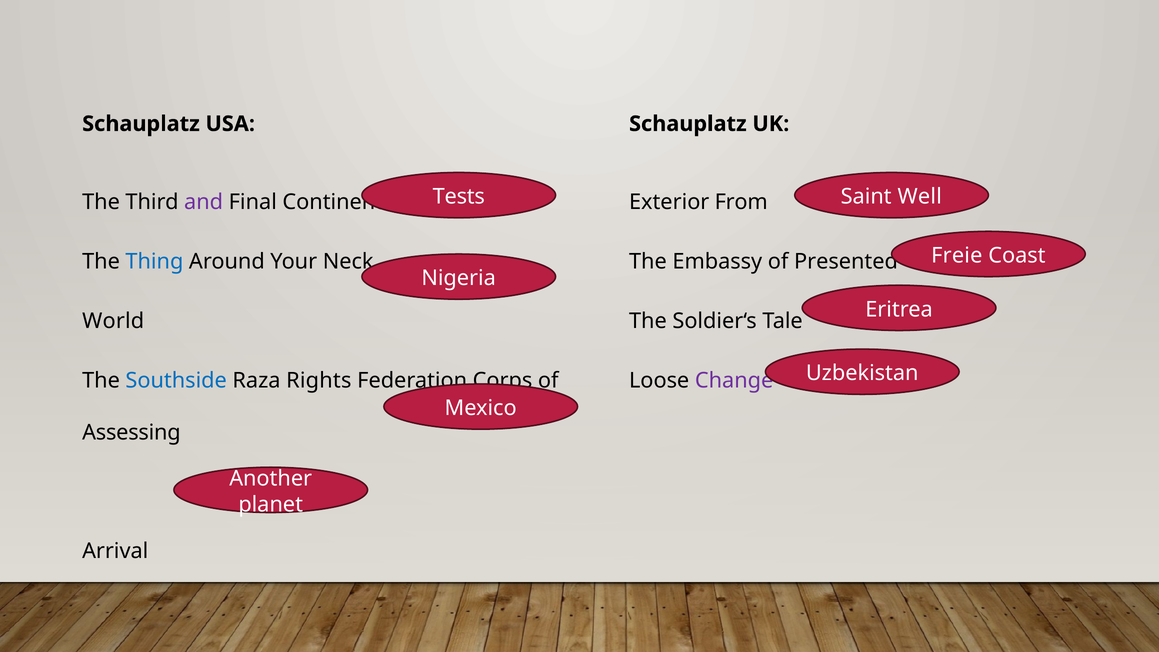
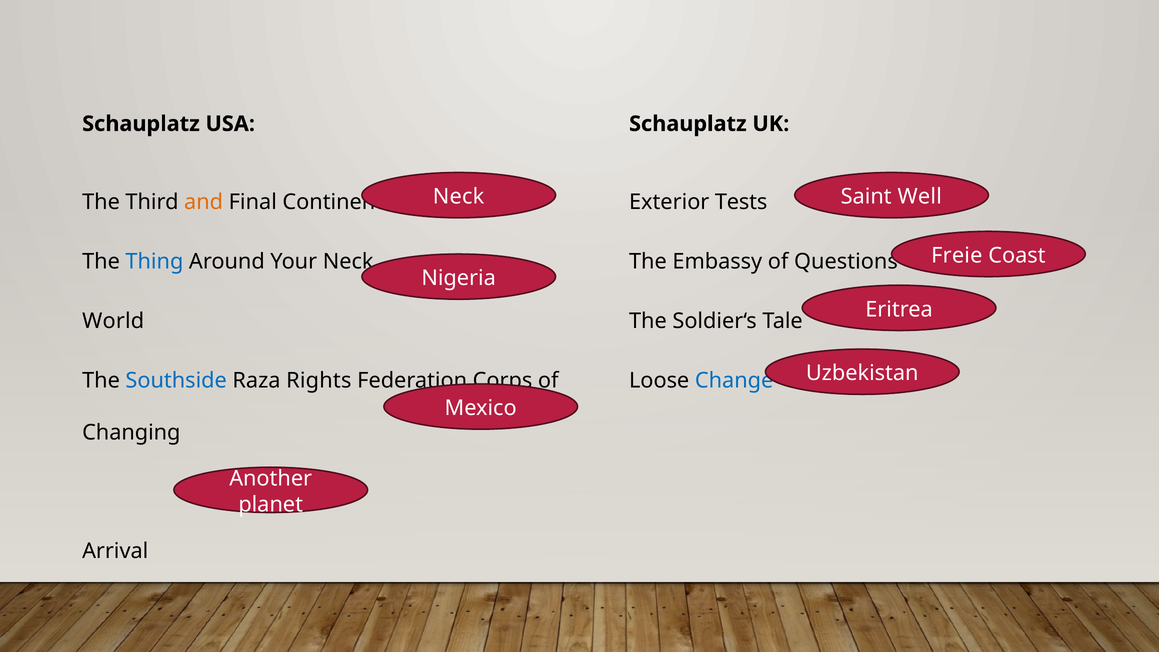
Tests: Tests -> Neck (459, 197)
and colour: purple -> orange (204, 202)
From: From -> Tests (741, 202)
Presented: Presented -> Questions (846, 261)
Change colour: purple -> blue (734, 380)
Assessing: Assessing -> Changing (131, 432)
